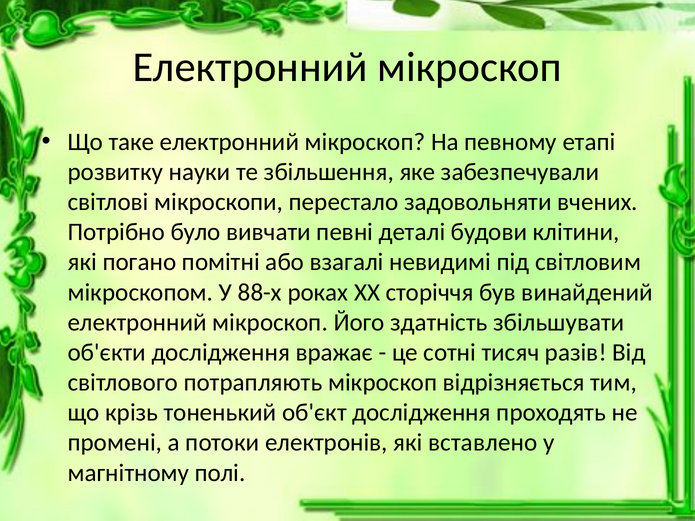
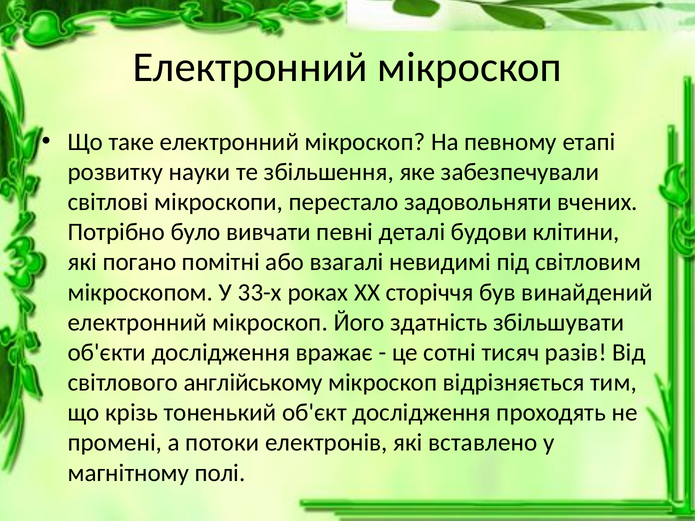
88-х: 88-х -> 33-х (260, 292)
потрапляють: потрапляють -> англійському (253, 383)
